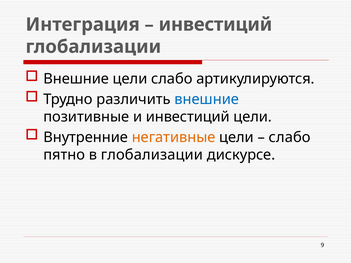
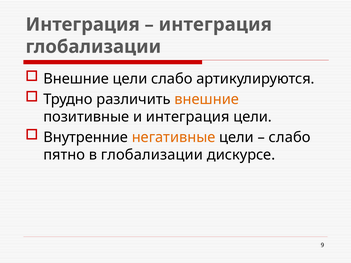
инвестиций: инвестиций -> интеграция (215, 25)
внешние colour: blue -> orange (207, 99)
и инвестиций: инвестиций -> интеграция (188, 117)
